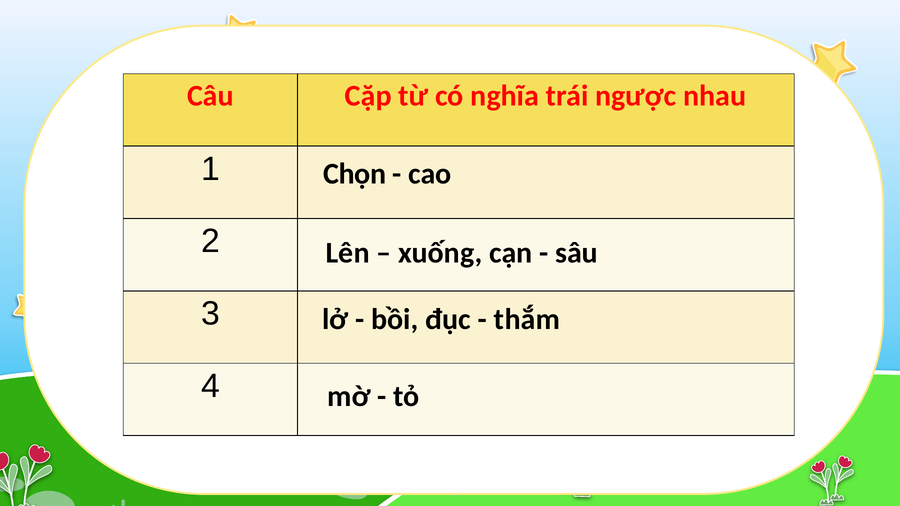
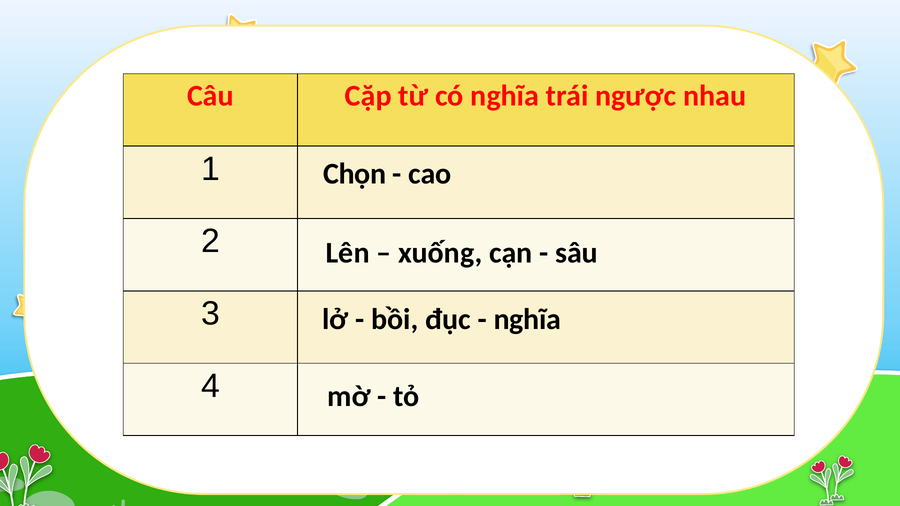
thắm: thắm -> nghĩa (527, 320)
